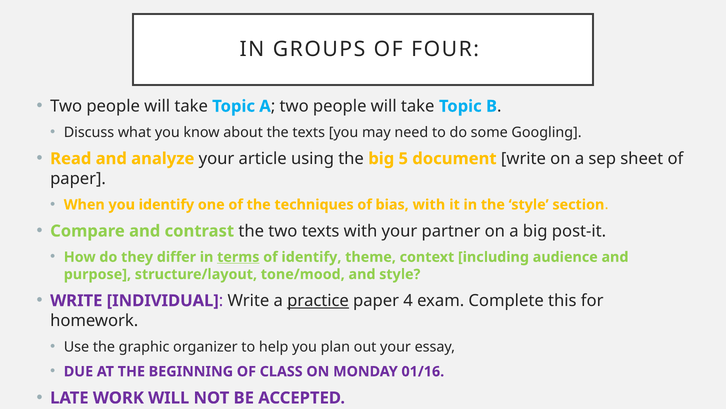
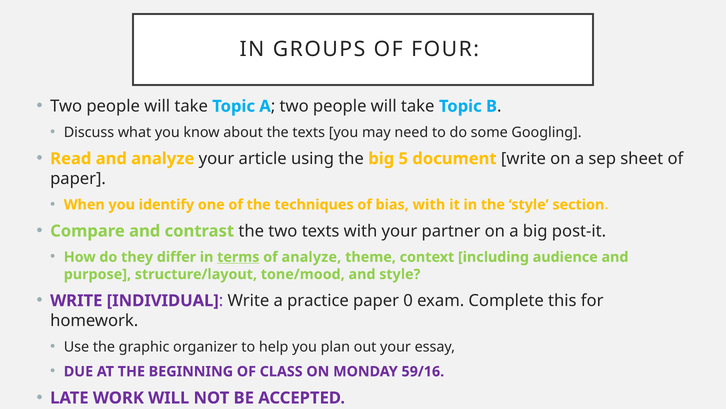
of identify: identify -> analyze (311, 257)
practice underline: present -> none (318, 300)
4: 4 -> 0 (408, 300)
01/16: 01/16 -> 59/16 (423, 371)
